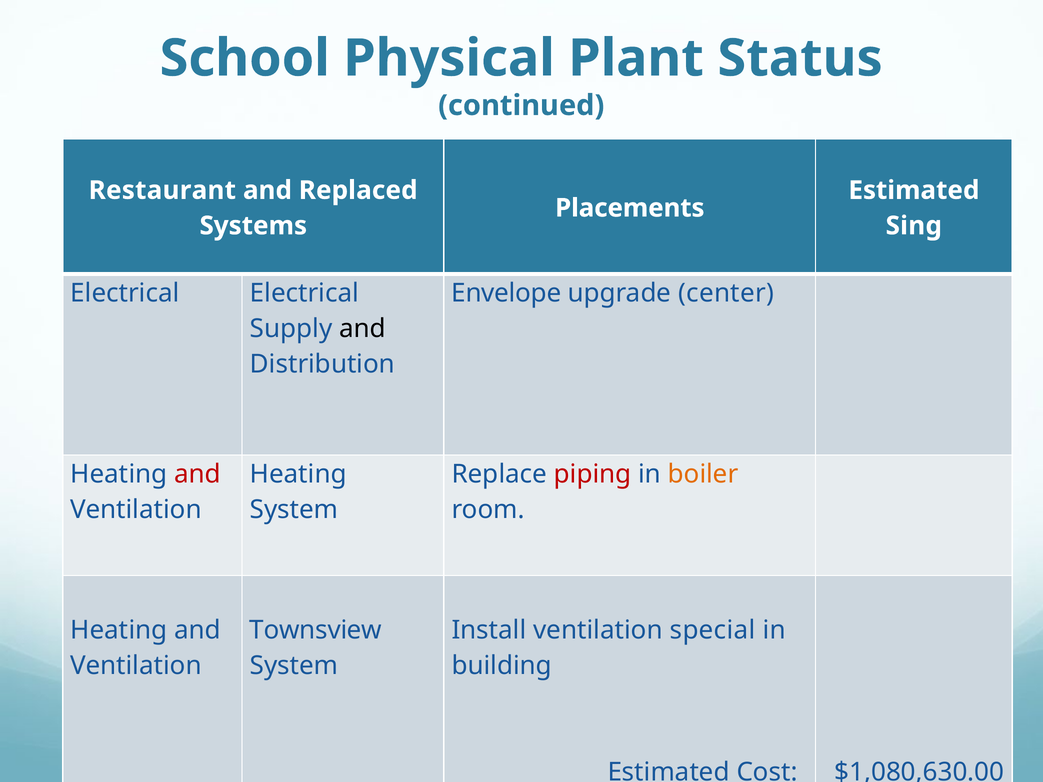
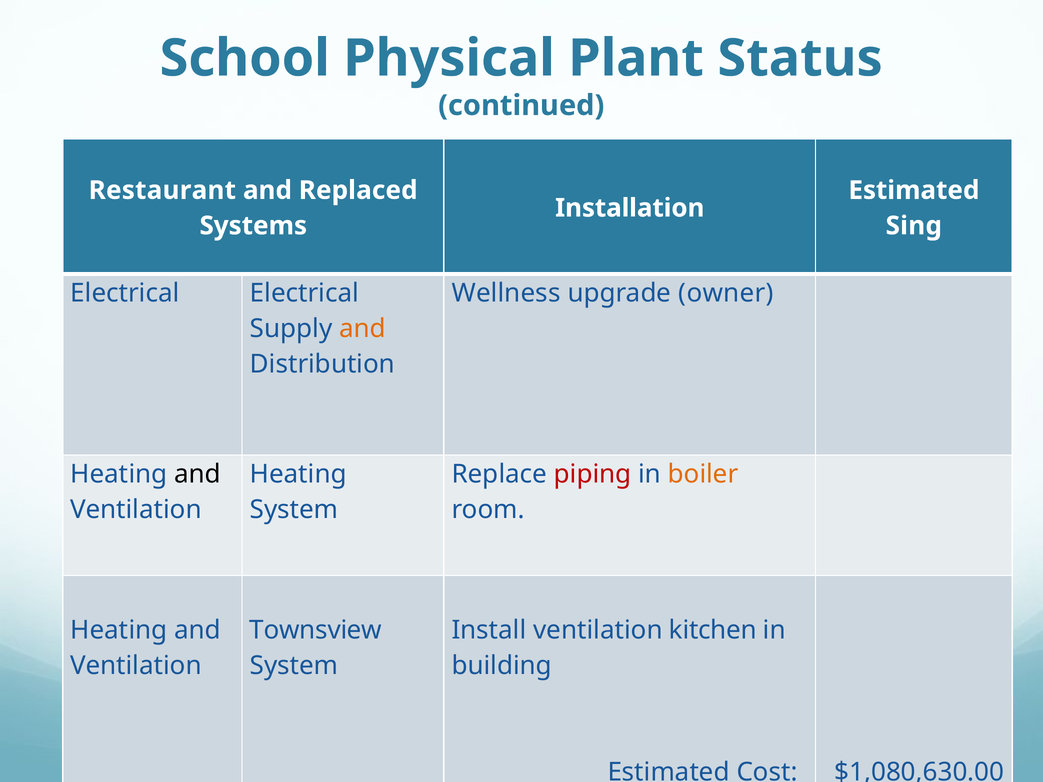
Placements: Placements -> Installation (630, 208)
Envelope: Envelope -> Wellness (506, 293)
center: center -> owner (726, 293)
and colour: black -> orange (362, 329)
and colour: red -> black (197, 474)
special: special -> kitchen (713, 630)
